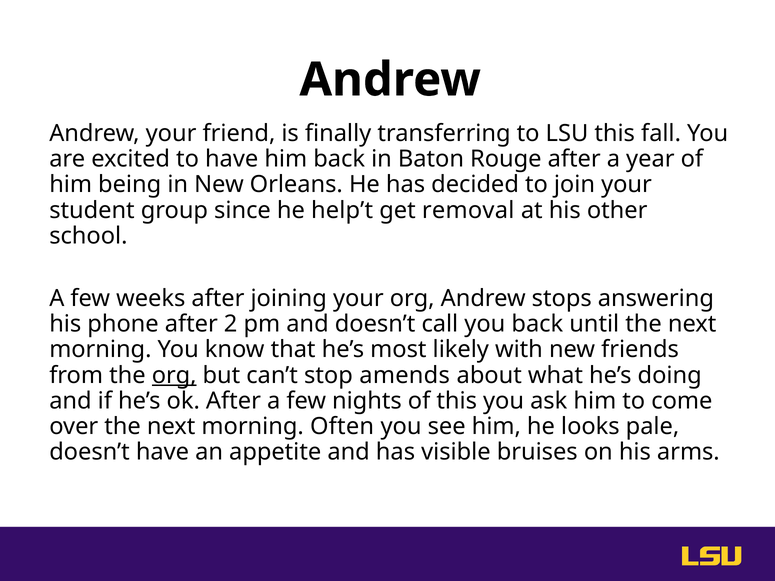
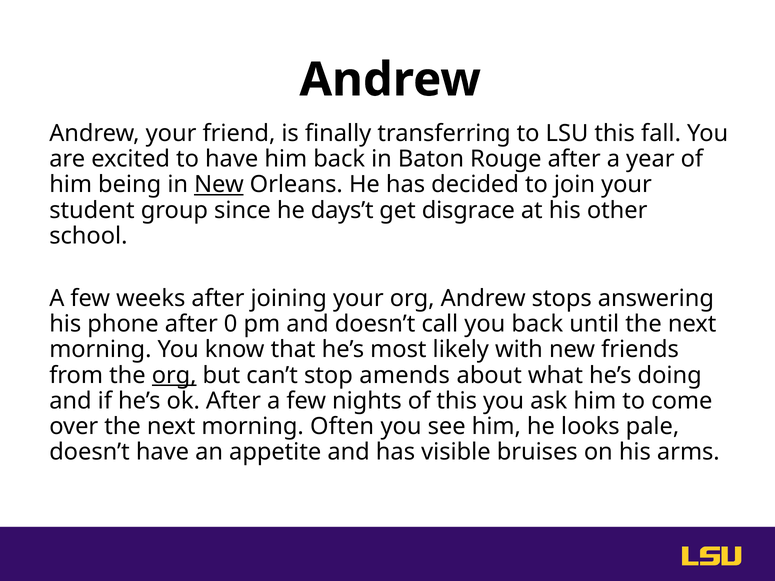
New underline: none -> present (219, 185)
help’t: help’t -> days’t (342, 210)
removal: removal -> disgrace (468, 210)
2: 2 -> 0 (231, 324)
